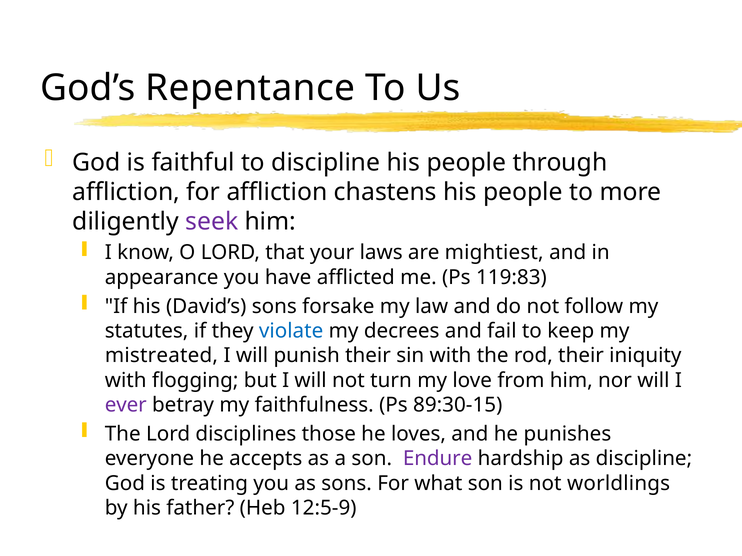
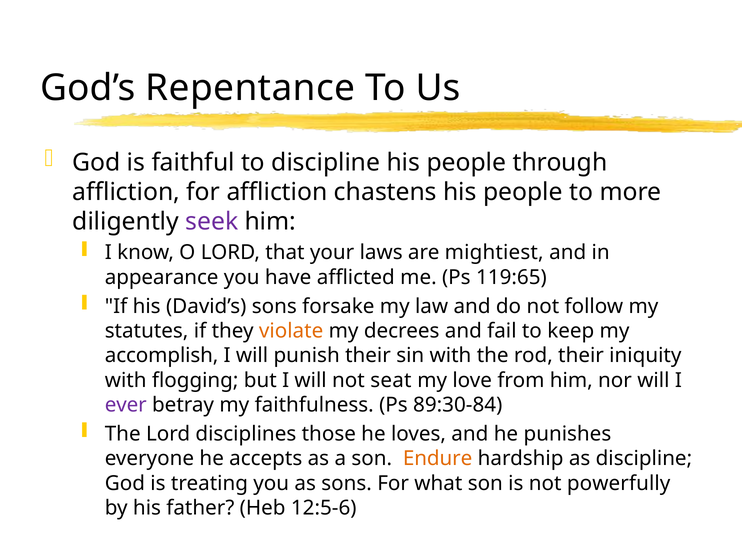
119:83: 119:83 -> 119:65 (511, 278)
violate colour: blue -> orange (291, 331)
mistreated: mistreated -> accomplish (162, 356)
turn: turn -> seat (391, 381)
89:30-15: 89:30-15 -> 89:30-84 (458, 405)
Endure colour: purple -> orange (438, 459)
worldlings: worldlings -> powerfully (619, 484)
12:5-9: 12:5-9 -> 12:5-6 (324, 509)
